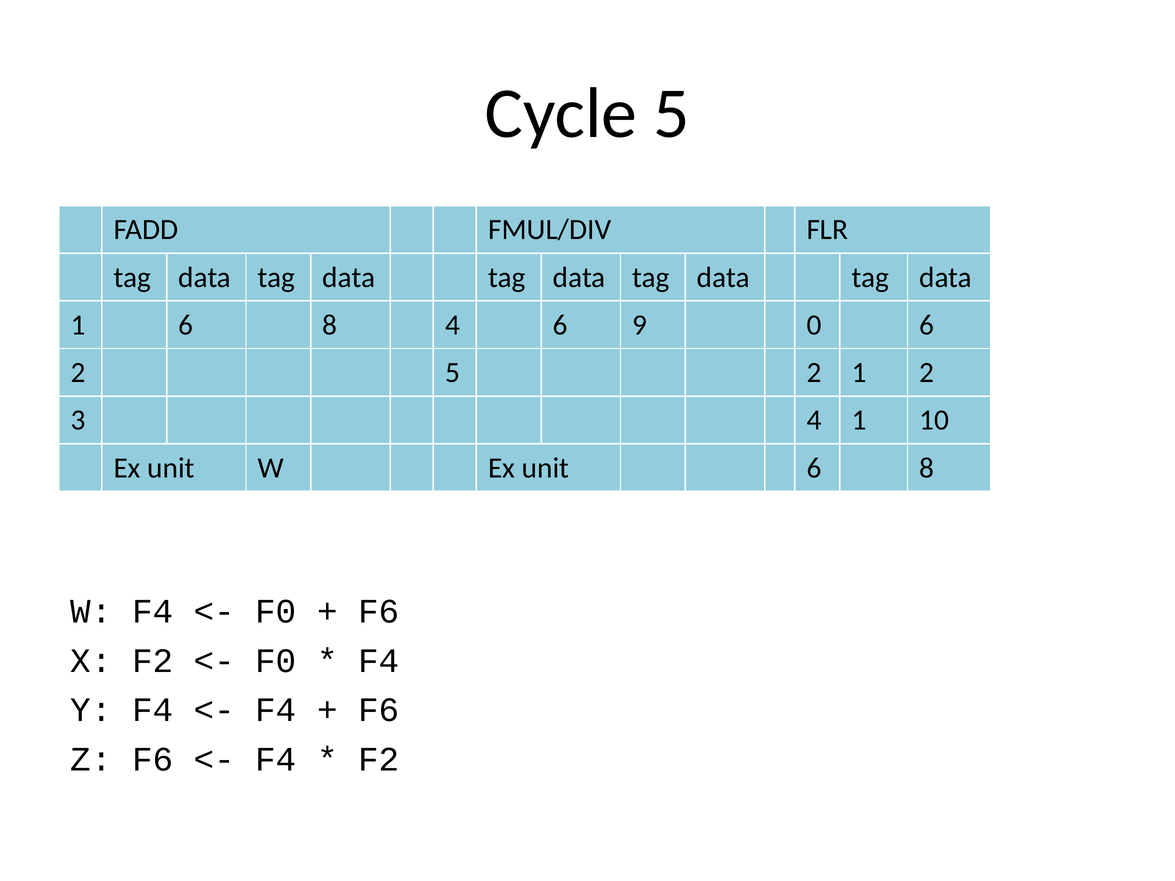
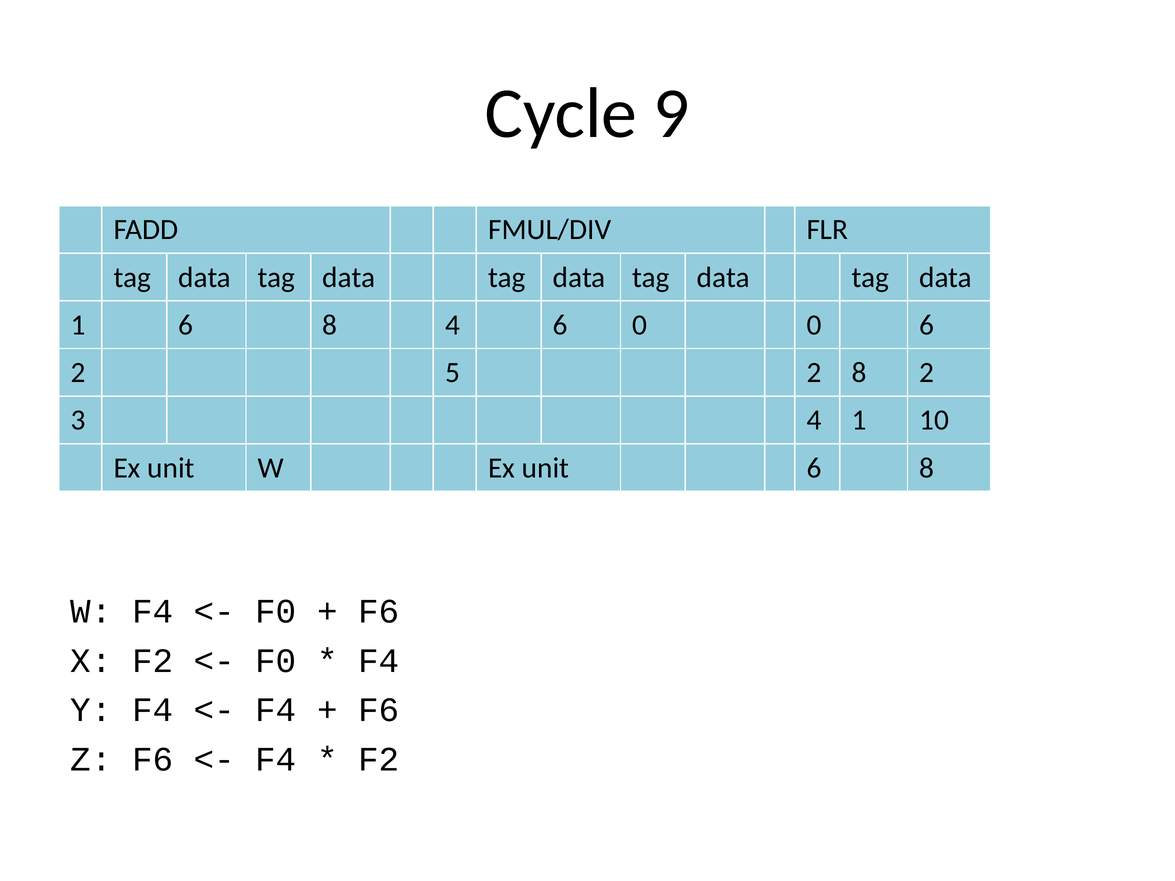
Cycle 5: 5 -> 9 (672, 114)
6 9: 9 -> 0 (640, 325)
1: 1 -> 8 (859, 373)
